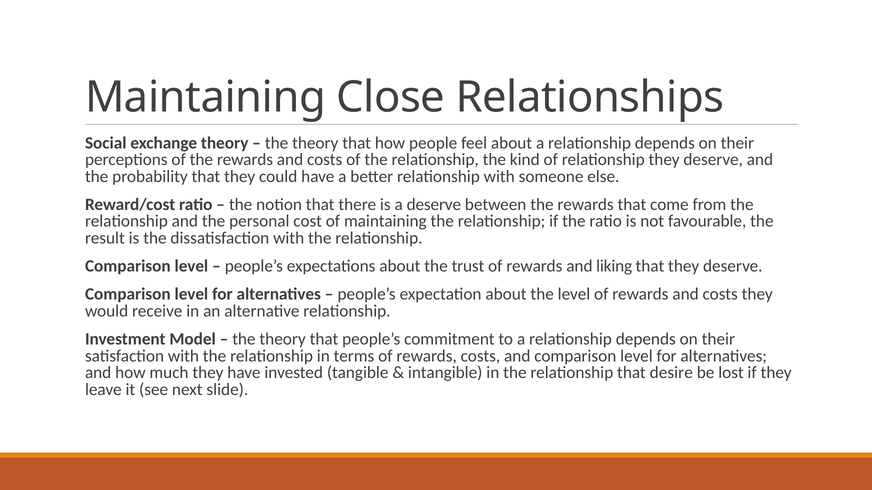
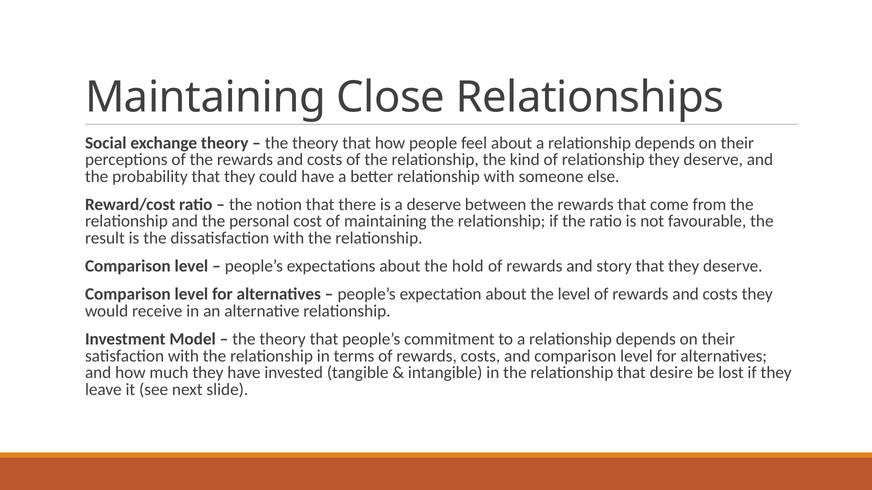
trust: trust -> hold (468, 266)
liking: liking -> story (614, 266)
